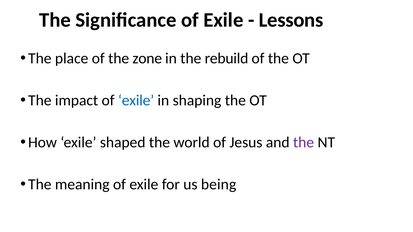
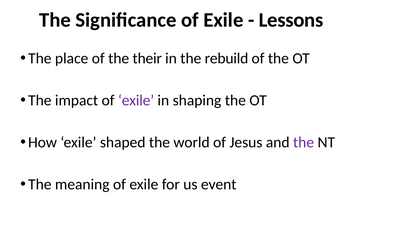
zone: zone -> their (147, 58)
exile colour: blue -> purple (136, 101)
being: being -> event (219, 185)
